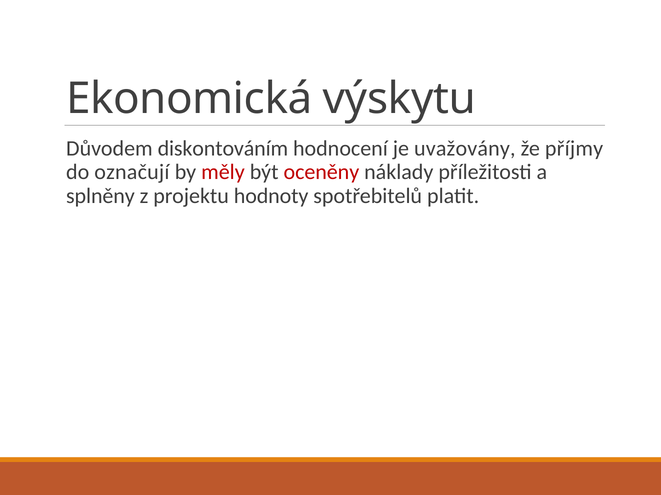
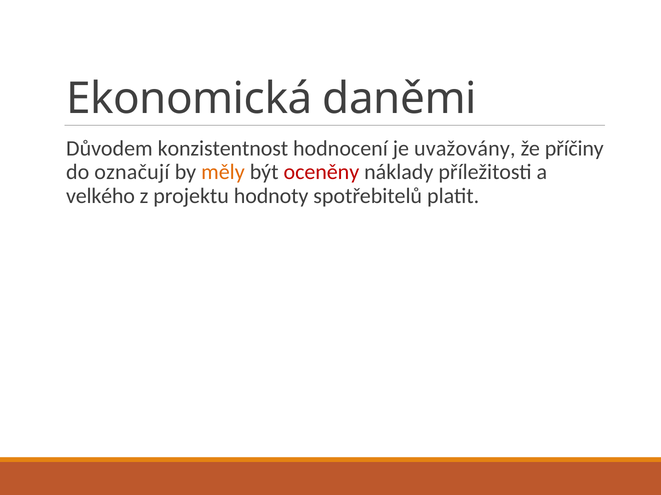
výskytu: výskytu -> daněmi (400, 99)
diskontováním: diskontováním -> konzistentnost (223, 149)
příjmy: příjmy -> příčiny (574, 149)
měly colour: red -> orange (223, 172)
splněny: splněny -> velkého (100, 196)
